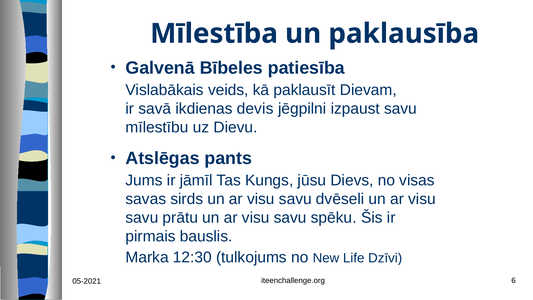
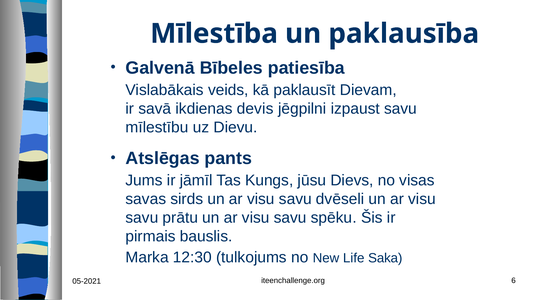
Dzīvi: Dzīvi -> Saka (385, 258)
